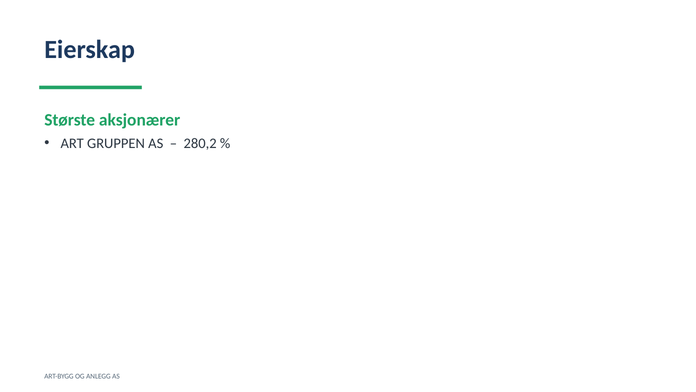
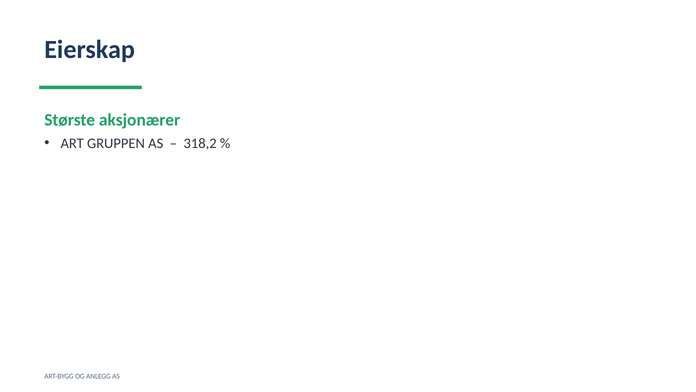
280,2: 280,2 -> 318,2 (200, 143)
